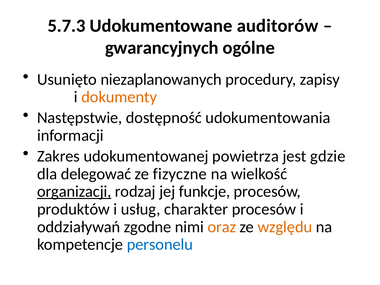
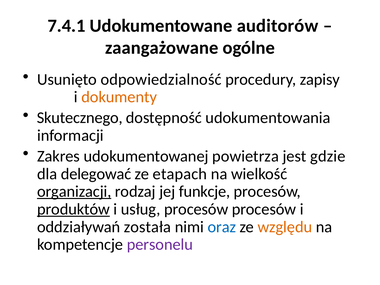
5.7.3: 5.7.3 -> 7.4.1 (67, 26)
gwarancyjnych: gwarancyjnych -> zaangażowane (162, 48)
niezaplanowanych: niezaplanowanych -> odpowiedzialność (161, 79)
Następstwie: Następstwie -> Skutecznego (80, 118)
fizyczne: fizyczne -> etapach (180, 174)
produktów underline: none -> present (73, 209)
usług charakter: charakter -> procesów (196, 209)
zgodne: zgodne -> została (147, 227)
oraz colour: orange -> blue (222, 227)
personelu colour: blue -> purple (160, 245)
